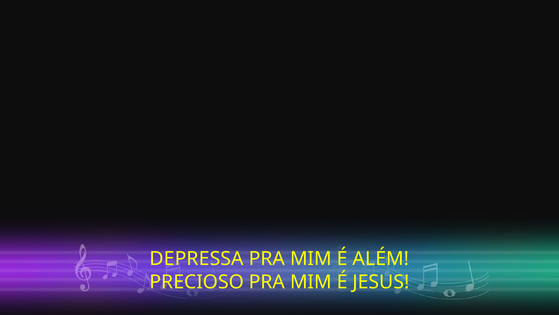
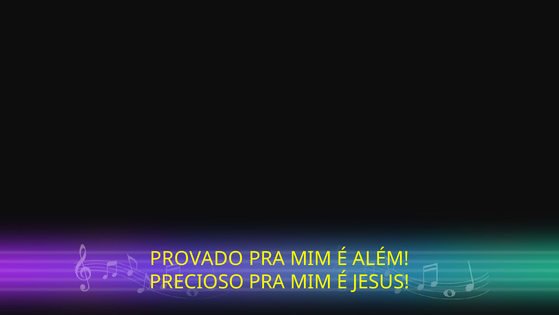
DEPRESSA: DEPRESSA -> PROVADO (197, 258)
